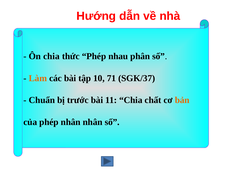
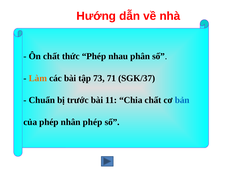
Ôn chia: chia -> chất (51, 56)
10: 10 -> 73 (99, 78)
bản colour: orange -> blue (182, 100)
nhân nhân: nhân -> phép (93, 122)
